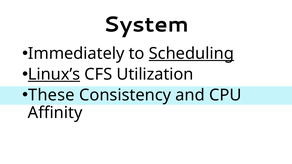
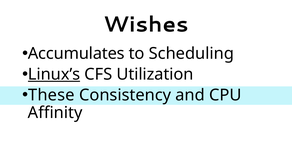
System: System -> Wishes (146, 24)
Immediately: Immediately -> Accumulates (76, 54)
Scheduling underline: present -> none (191, 54)
